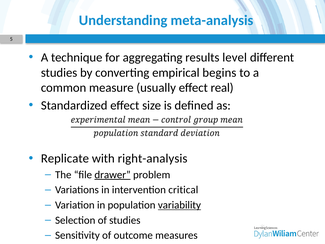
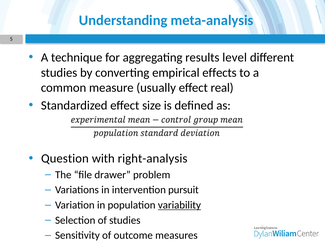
begins: begins -> effects (219, 73)
Replicate: Replicate -> Question (65, 158)
drawer underline: present -> none (113, 175)
critical: critical -> pursuit (183, 190)
